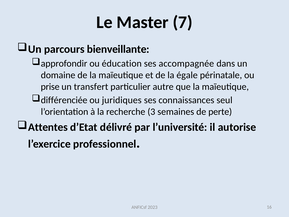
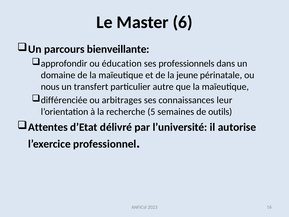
7: 7 -> 6 (183, 22)
accompagnée: accompagnée -> professionnels (186, 63)
égale: égale -> jeune (187, 75)
prise: prise -> nous (50, 87)
juridiques: juridiques -> arbitrages (122, 100)
seul: seul -> leur (224, 100)
3: 3 -> 5 (151, 112)
perte: perte -> outils (220, 112)
